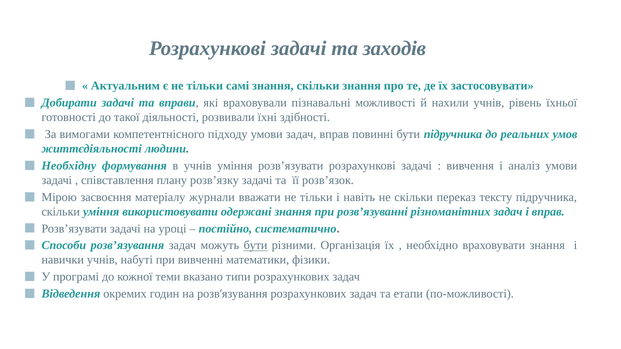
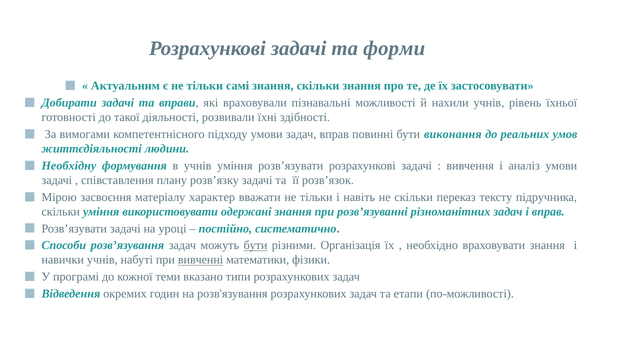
заходів: заходів -> форми (394, 49)
бути підручника: підручника -> виконання (453, 134)
журнали: журнали -> характер (212, 197)
вивченні underline: none -> present (201, 260)
